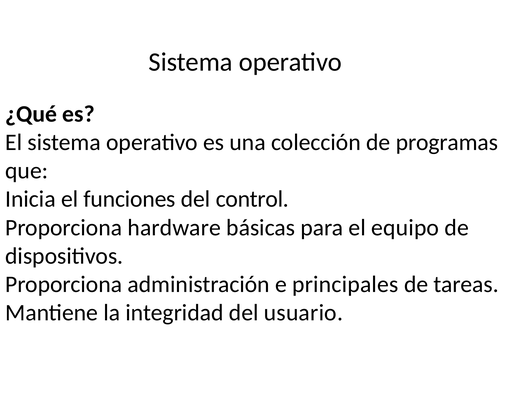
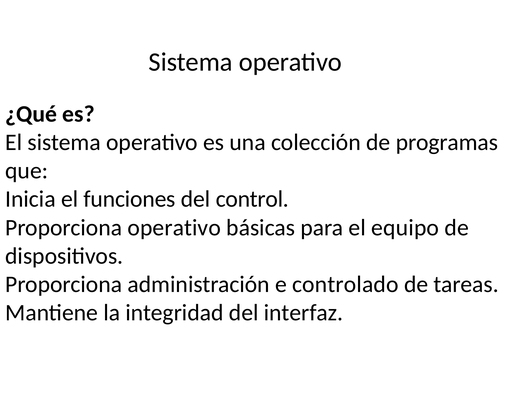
Proporciona hardware: hardware -> operativo (174, 228)
principales: principales -> controlado (345, 284)
usuario: usuario -> interfaz (304, 313)
